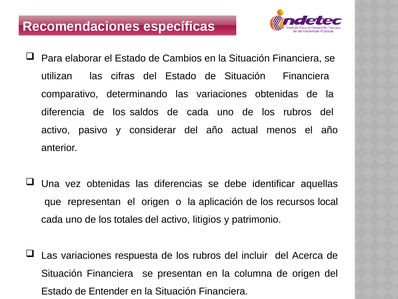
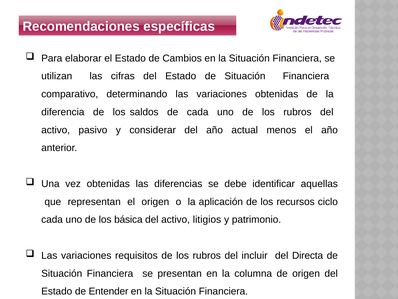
local: local -> ciclo (328, 201)
totales: totales -> básica (128, 219)
respuesta: respuesta -> requisitos (136, 255)
Acerca: Acerca -> Directa (308, 255)
